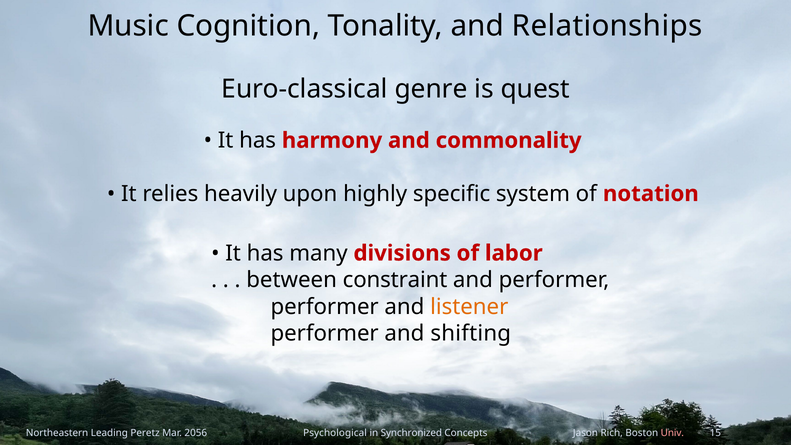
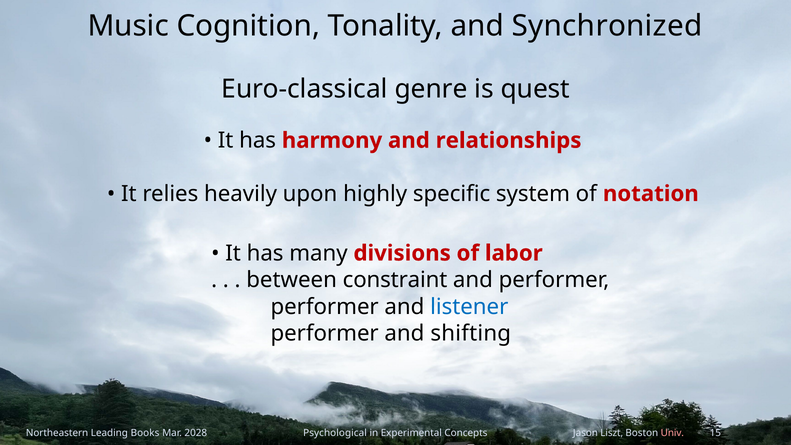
Relationships: Relationships -> Synchronized (607, 26)
commonality: commonality -> relationships (509, 140)
listener colour: orange -> blue (469, 307)
Synchronized: Synchronized -> Experimental (411, 433)
Peretz: Peretz -> Books (145, 433)
2056: 2056 -> 2028 (196, 433)
Rich: Rich -> Liszt (612, 433)
